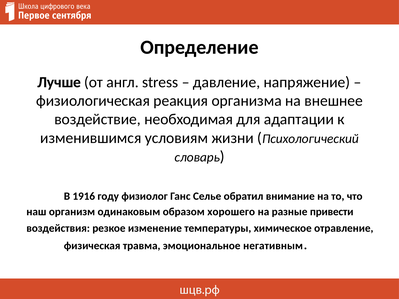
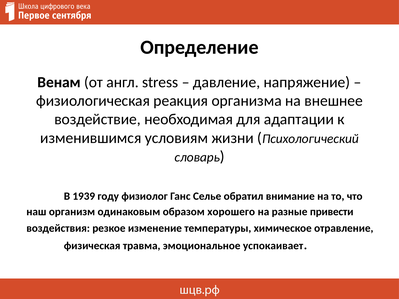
Лучше: Лучше -> Венам (59, 82)
1916: 1916 -> 1939 (84, 196)
негативным: негативным -> успокаивает (273, 246)
